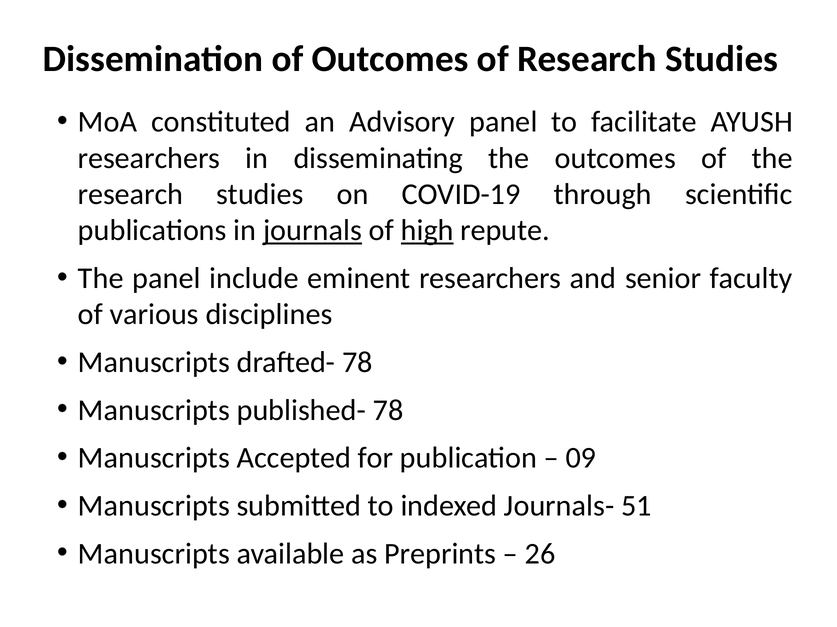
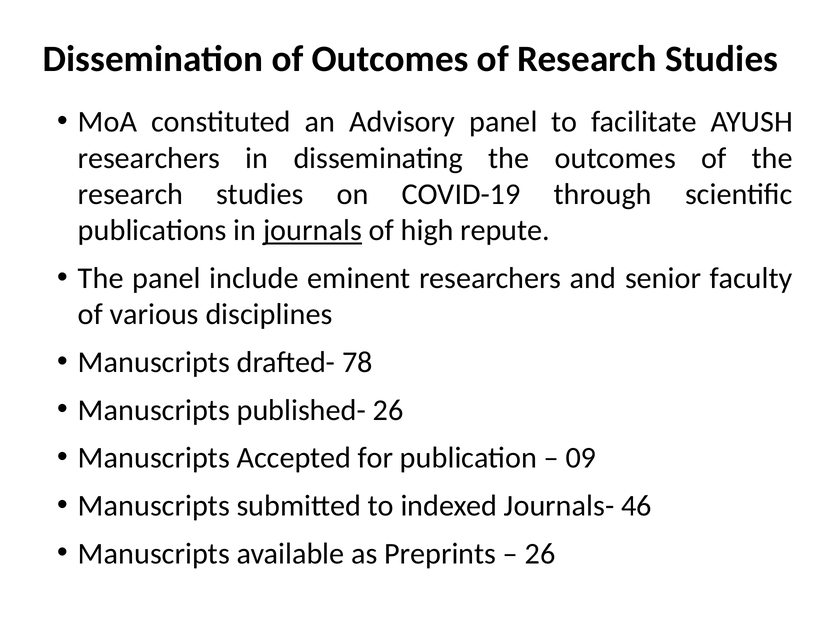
high underline: present -> none (427, 231)
published- 78: 78 -> 26 (388, 411)
51: 51 -> 46 (636, 506)
